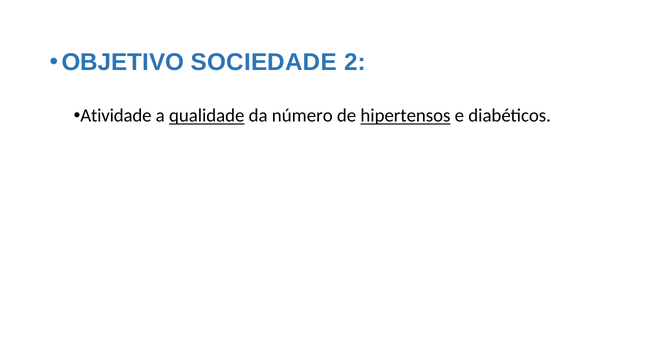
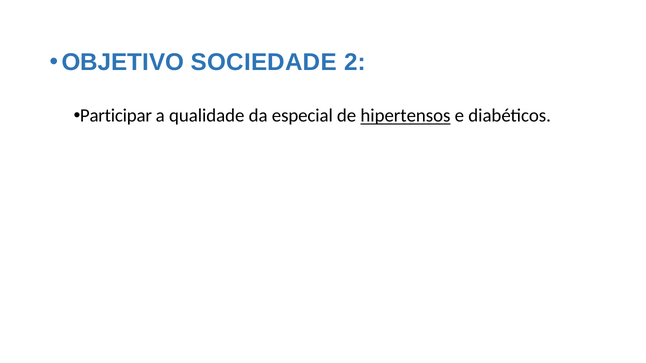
Atividade: Atividade -> Participar (116, 116)
qualidade underline: present -> none (207, 116)
número: número -> especial (302, 116)
